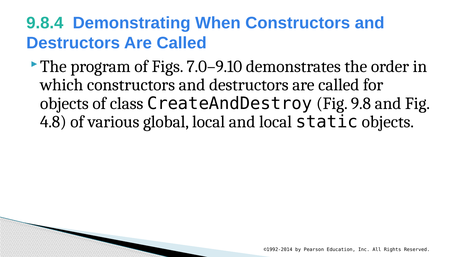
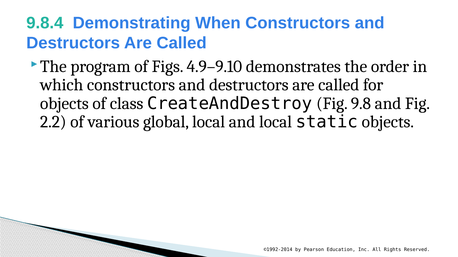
7.0–9.10: 7.0–9.10 -> 4.9–9.10 (214, 67)
4.8: 4.8 -> 2.2 (53, 122)
